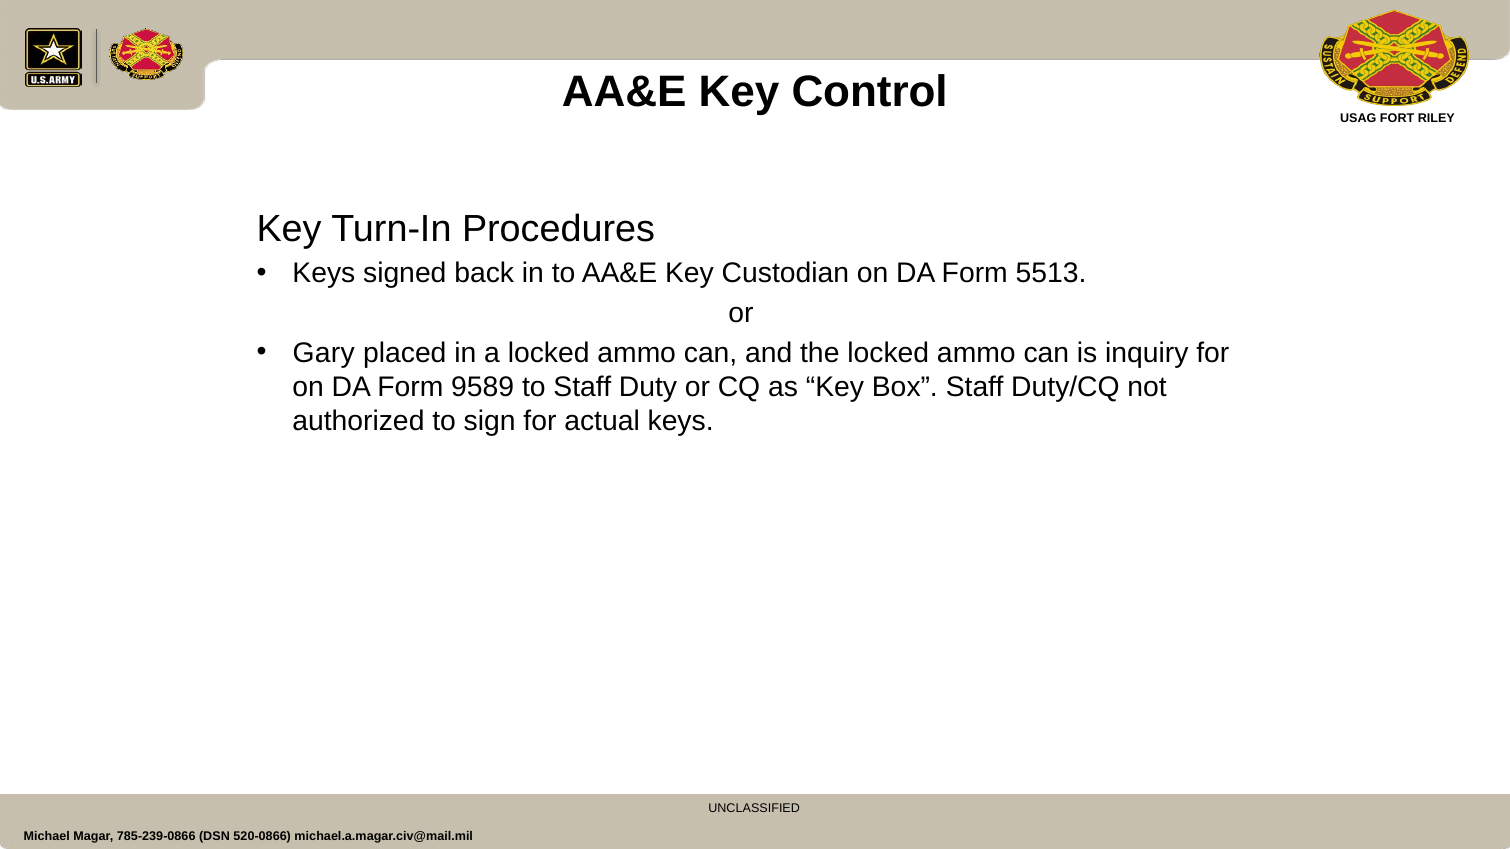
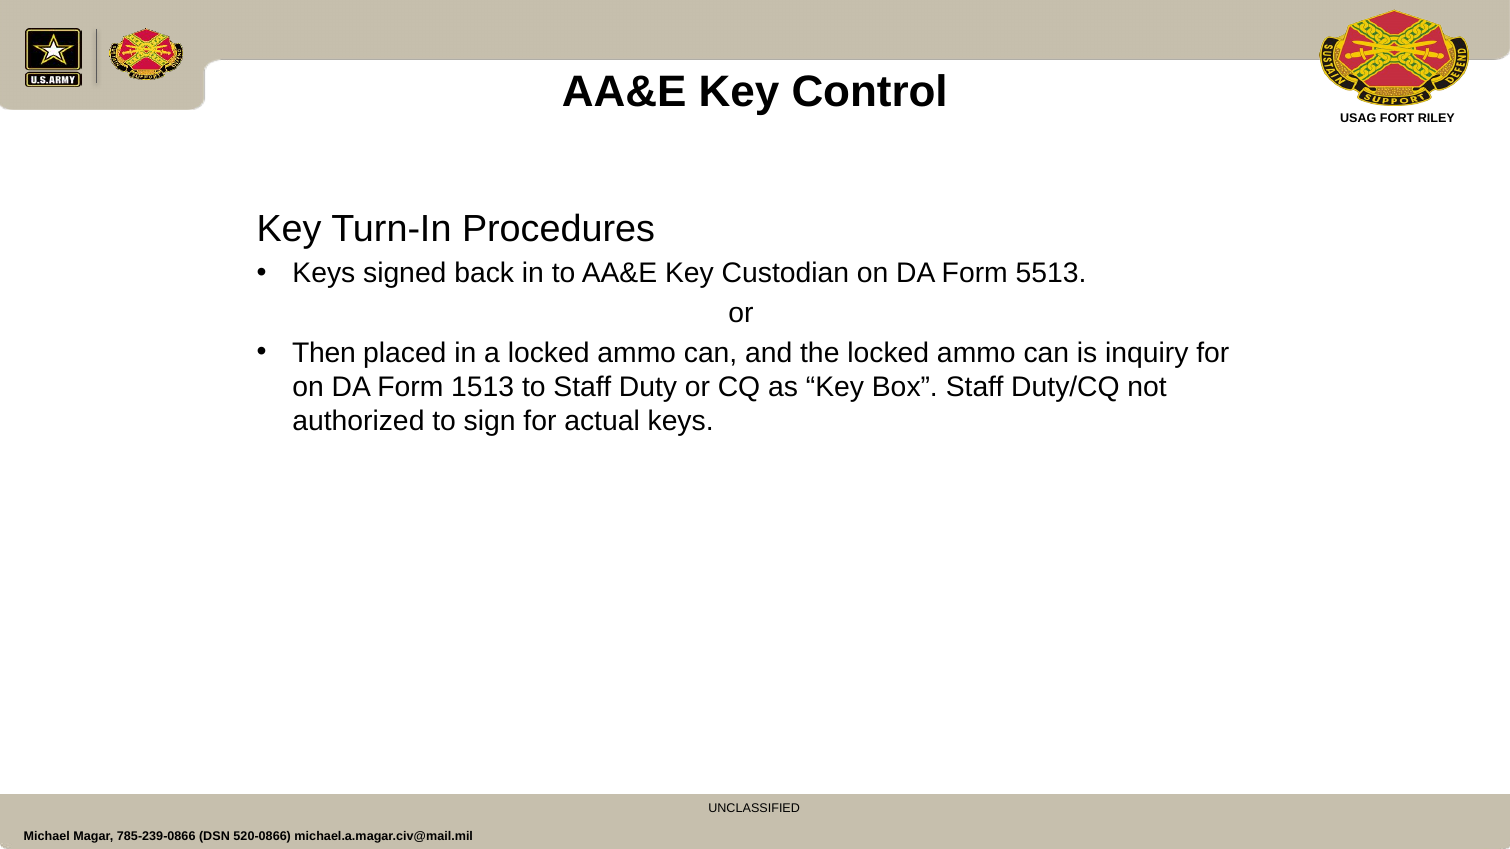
Gary: Gary -> Then (324, 353)
9589: 9589 -> 1513 (483, 387)
